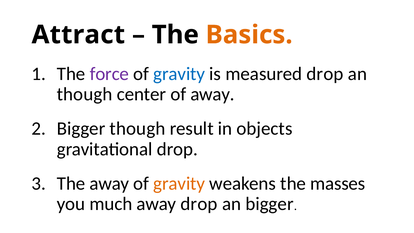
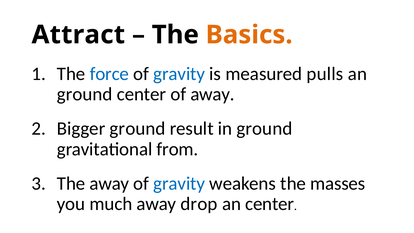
force colour: purple -> blue (109, 74)
measured drop: drop -> pulls (325, 74)
though: though -> ground (85, 94)
Bigger though: though -> ground (138, 129)
in objects: objects -> ground (264, 129)
gravitational drop: drop -> from (177, 149)
gravity colour: orange -> blue (179, 183)
an bigger: bigger -> center (270, 204)
